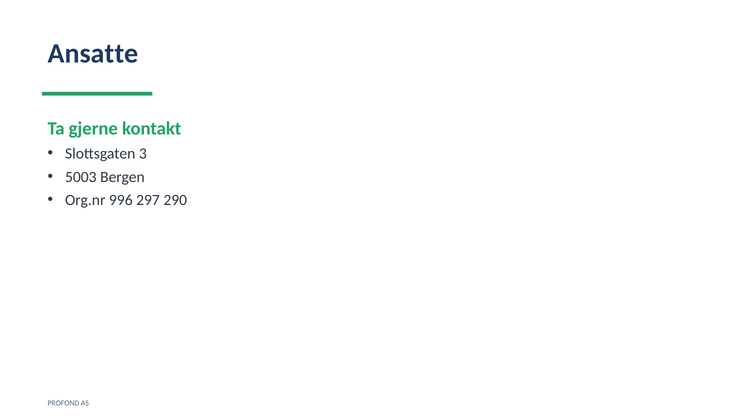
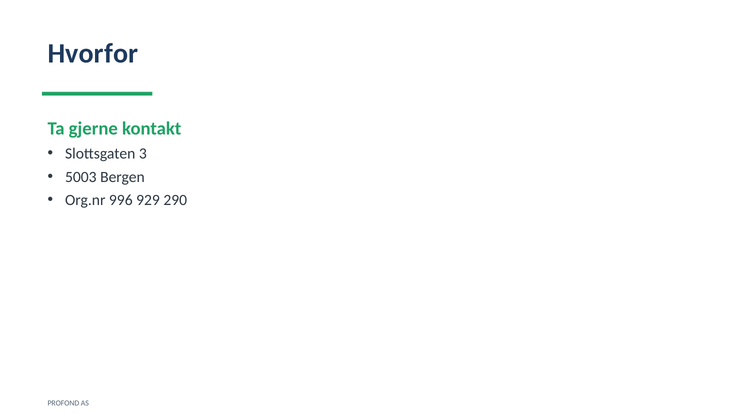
Ansatte: Ansatte -> Hvorfor (93, 53)
297: 297 -> 929 (148, 200)
